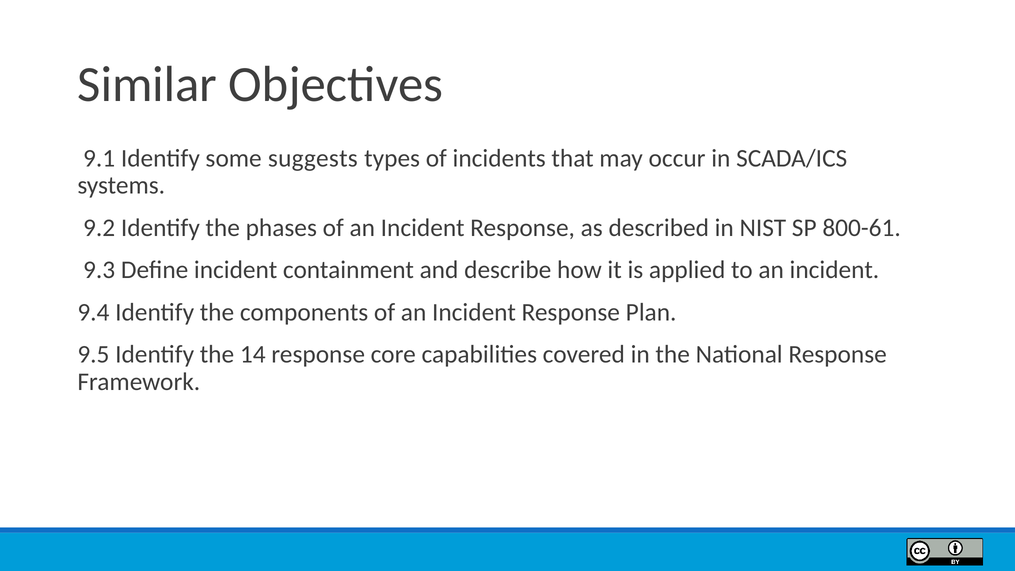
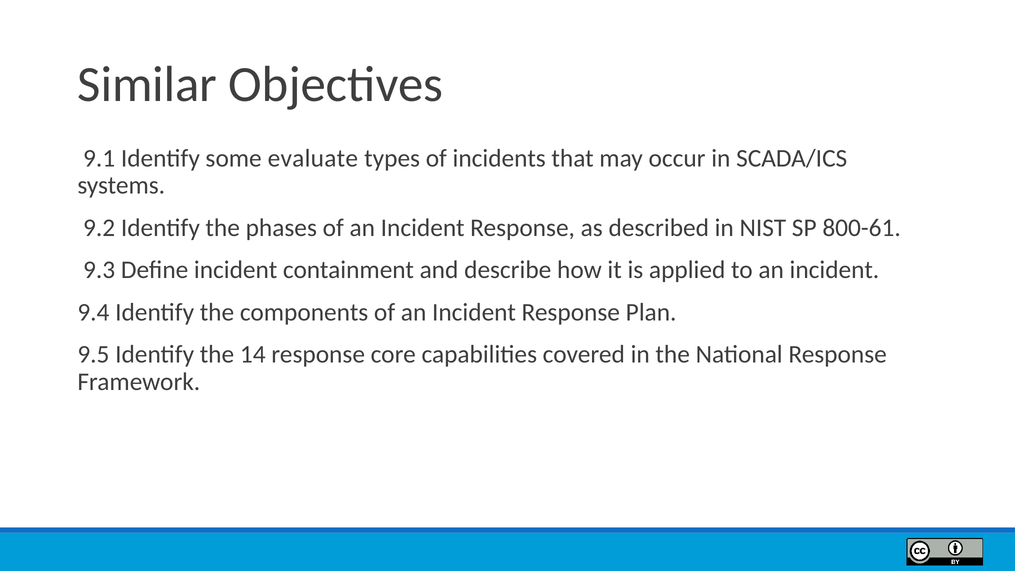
suggests: suggests -> evaluate (313, 158)
